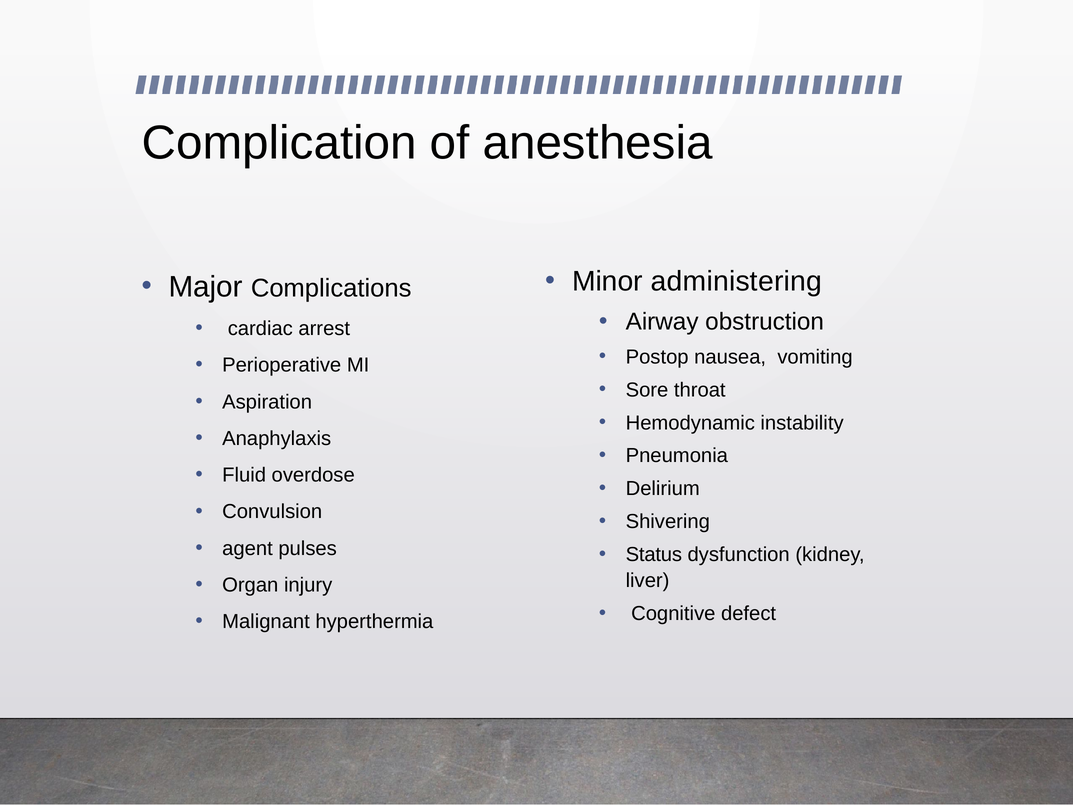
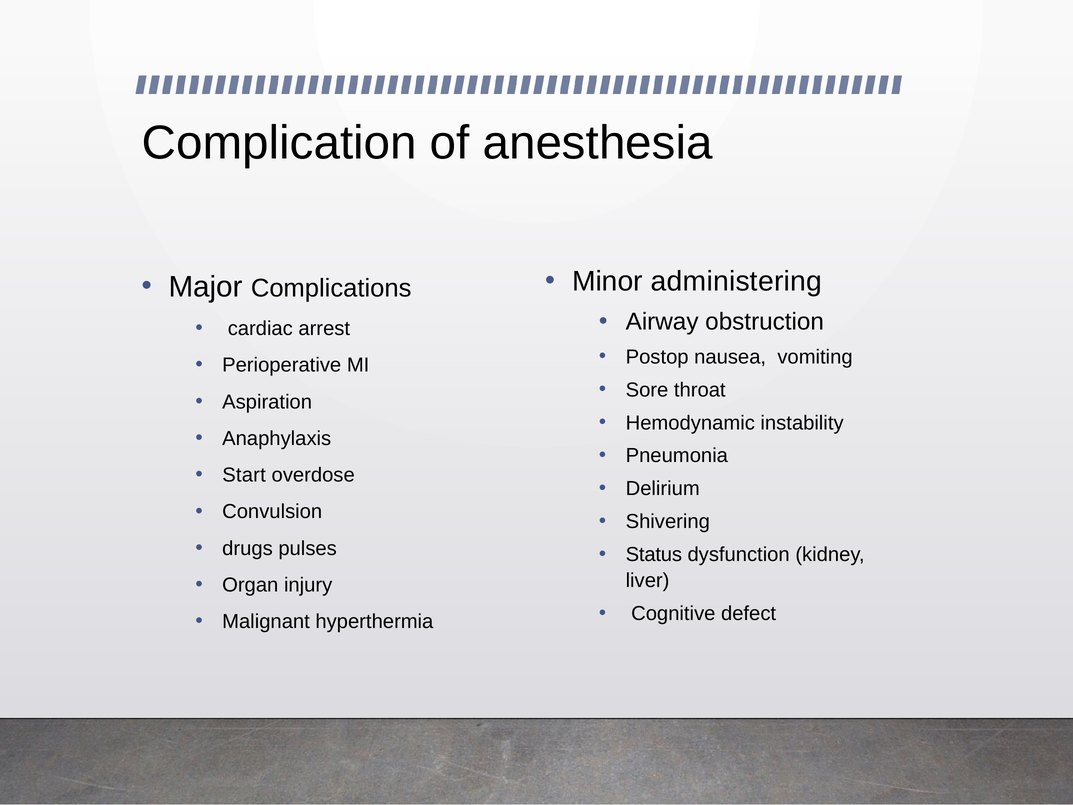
Fluid: Fluid -> Start (244, 475)
agent: agent -> drugs (248, 548)
